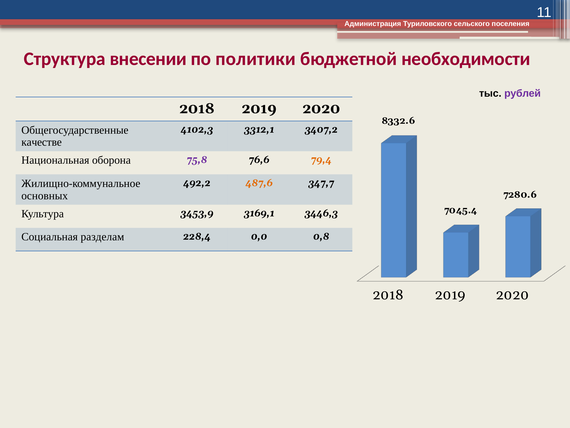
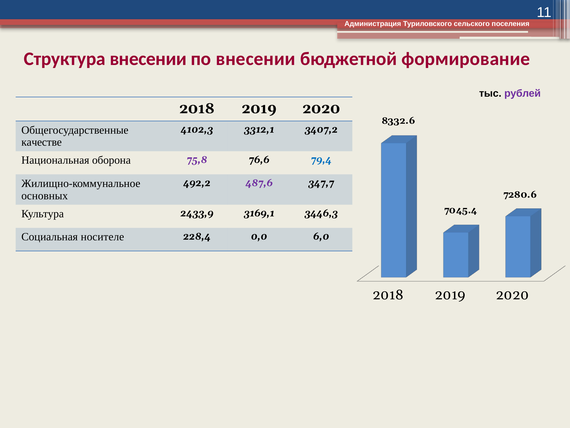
по политики: политики -> внесении (256, 59)
необходимости: необходимости -> формирование (466, 59)
79,4 colour: orange -> blue (321, 160)
487,6 colour: orange -> purple (259, 183)
3453,9: 3453,9 -> 2433,9 (197, 213)
разделам: разделам -> носителе (102, 237)
0,8: 0,8 -> 6,0 (321, 236)
